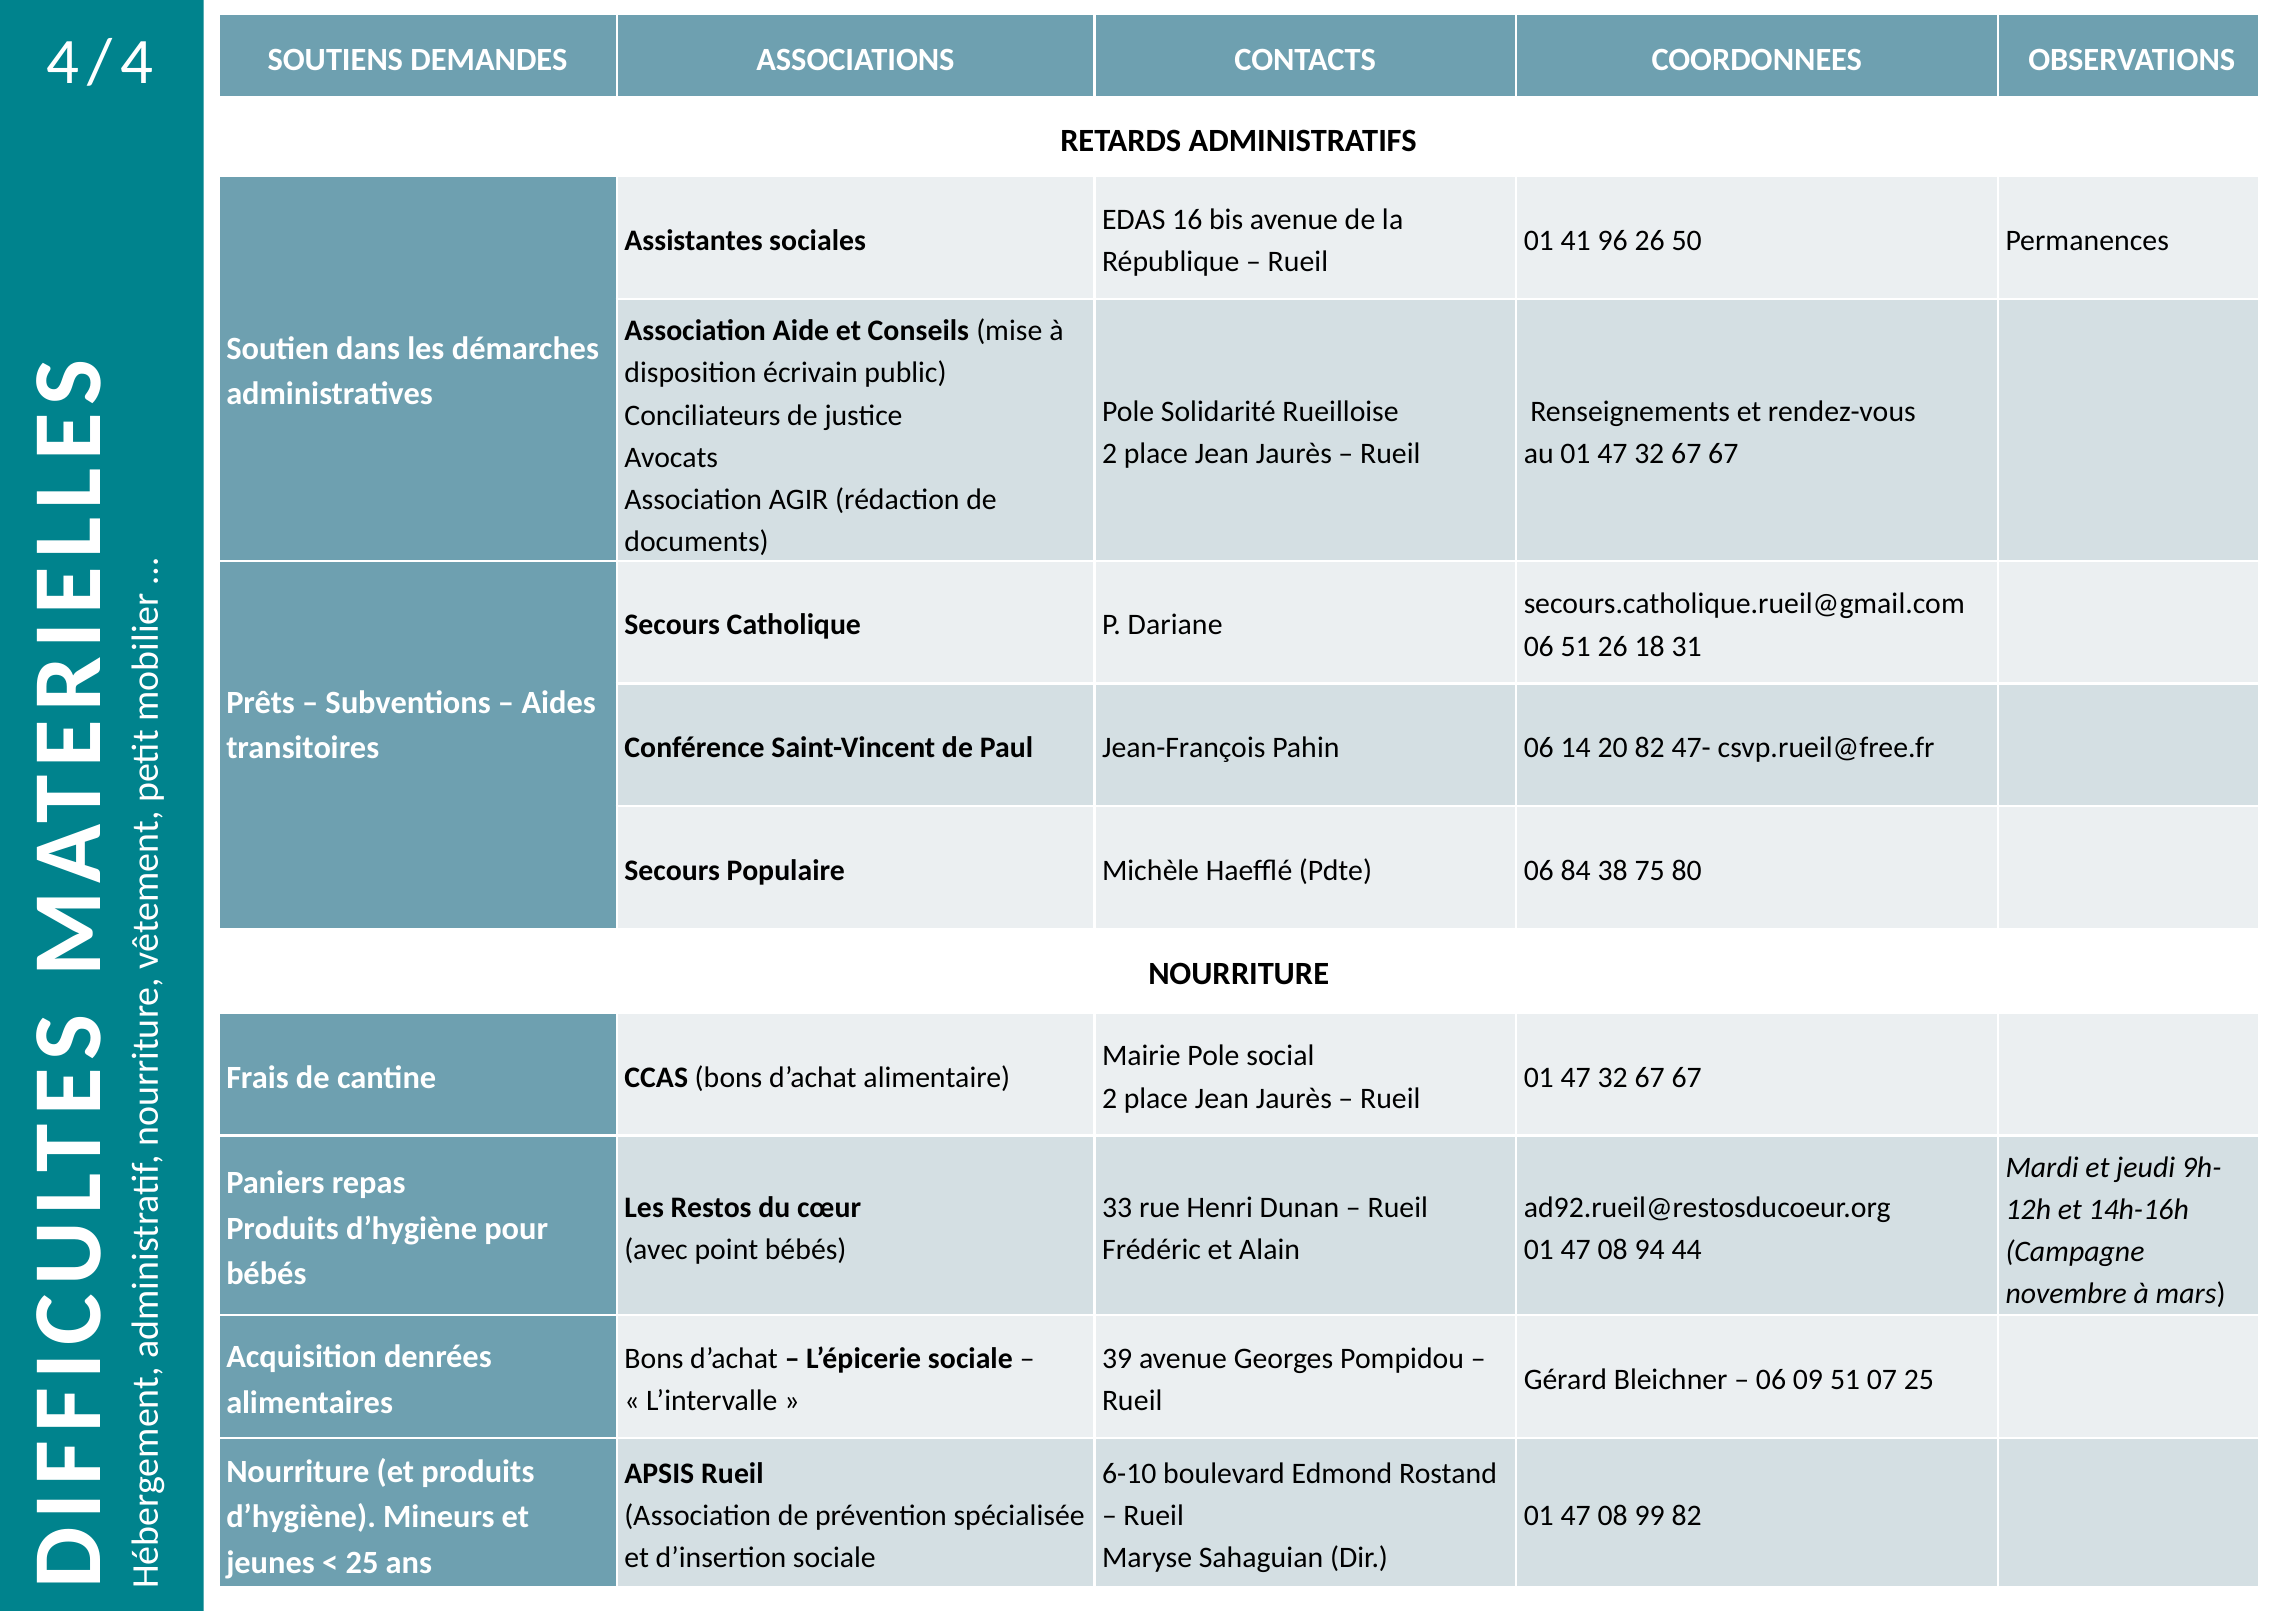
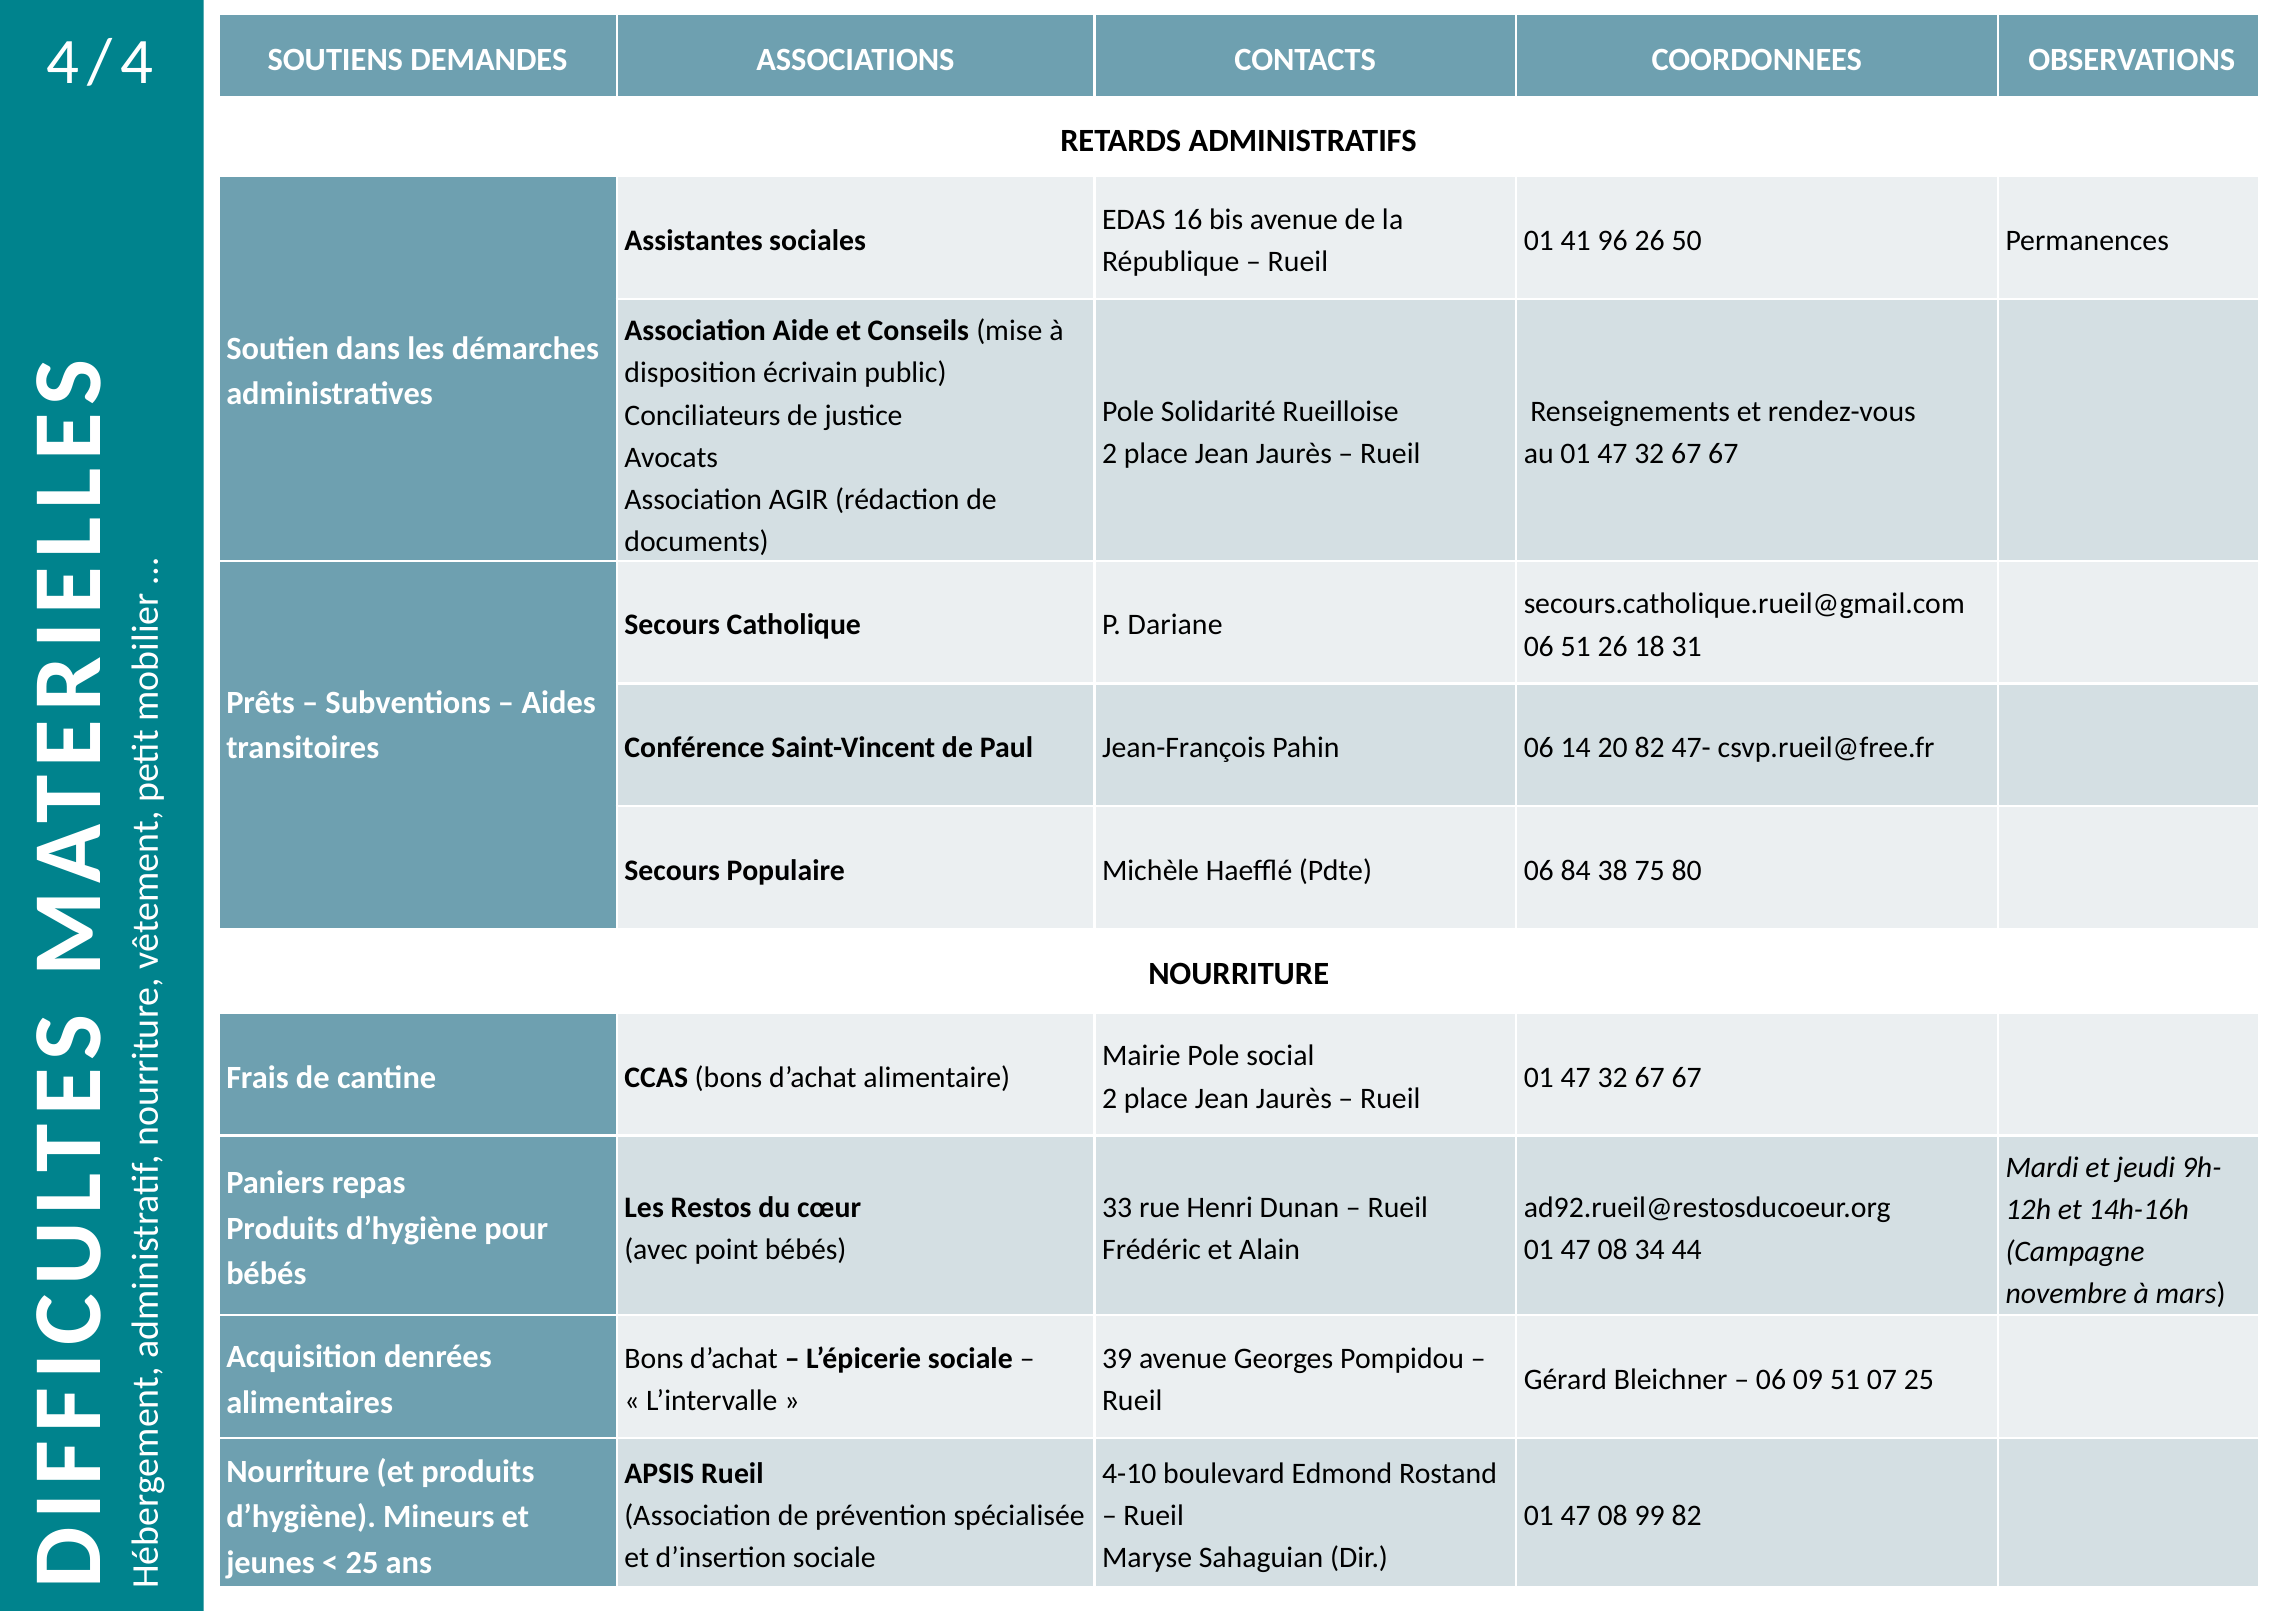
94: 94 -> 34 (1650, 1249)
6-10: 6-10 -> 4-10 (1129, 1473)
